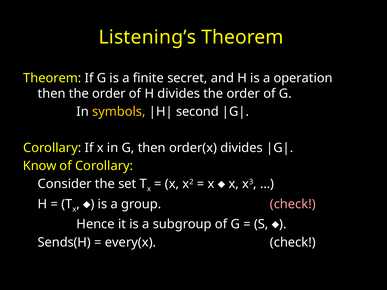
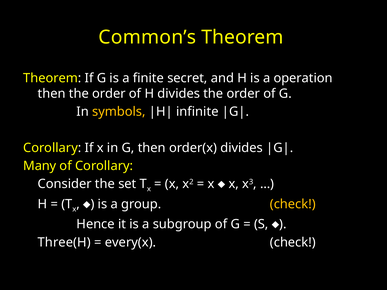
Listening’s: Listening’s -> Common’s (147, 37)
second: second -> infinite (197, 112)
Know: Know -> Many (40, 166)
check colour: pink -> yellow (293, 204)
Sends(H: Sends(H -> Three(H (64, 242)
